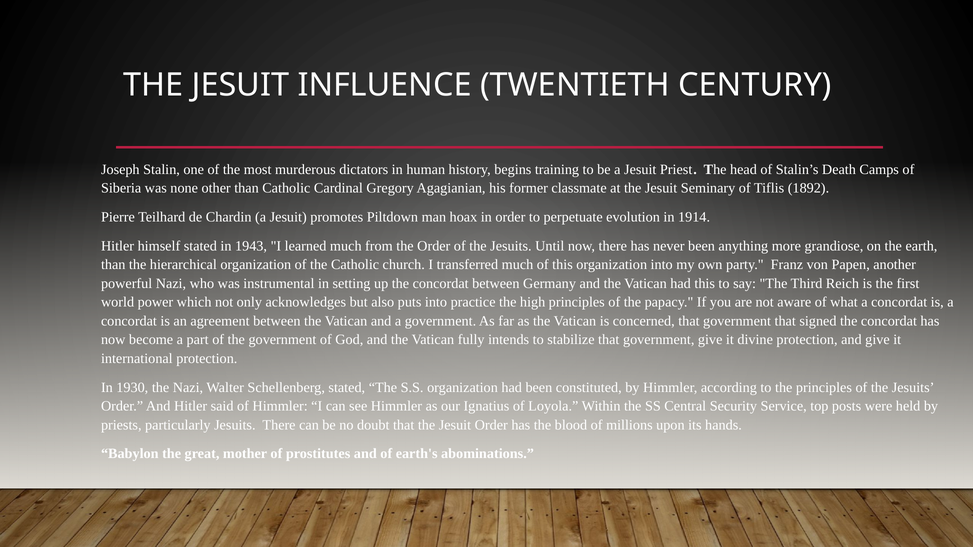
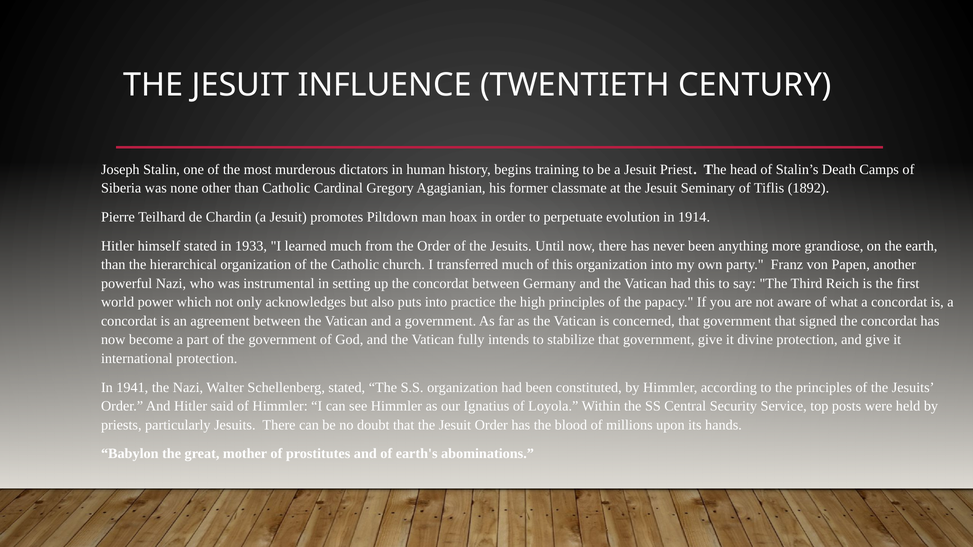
1943: 1943 -> 1933 (251, 246)
1930: 1930 -> 1941 (132, 388)
